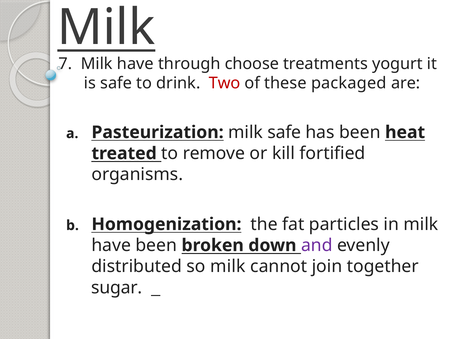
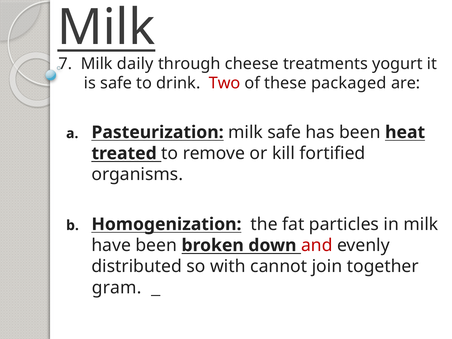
7 Milk have: have -> daily (135, 64)
choose: choose -> cheese (252, 64)
and colour: purple -> red (317, 245)
so milk: milk -> with (228, 266)
sugar: sugar -> gram (117, 288)
